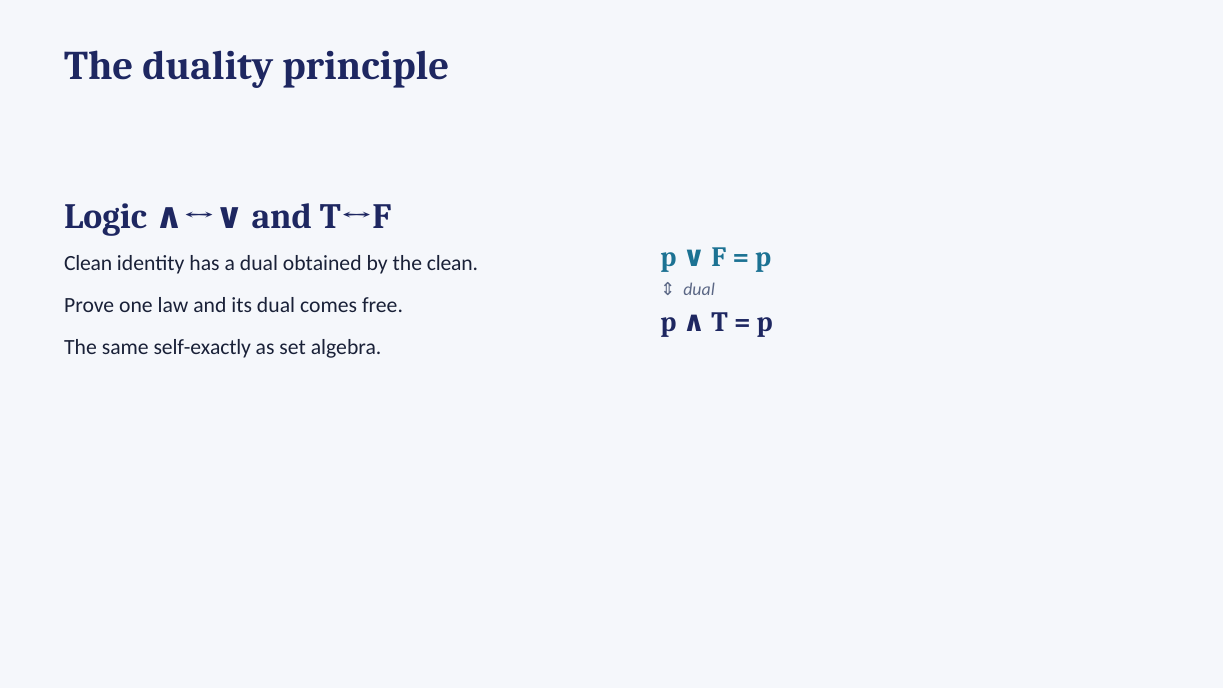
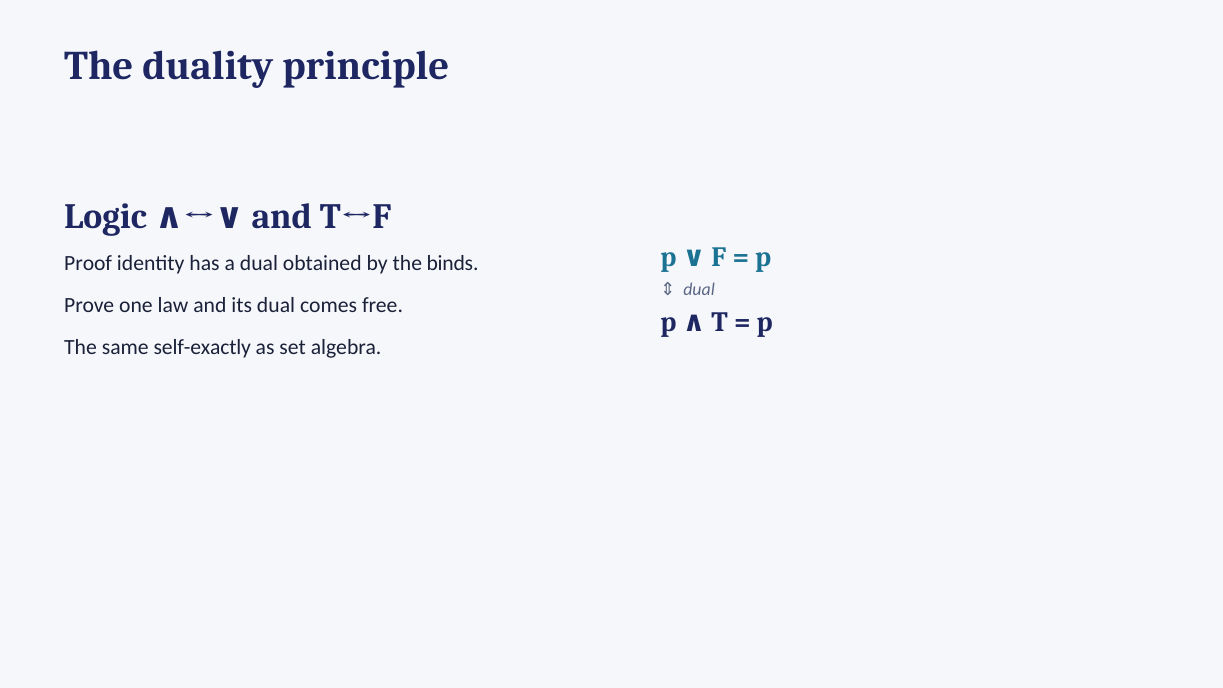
Clean: Clean -> Proof (88, 264)
the clean: clean -> binds (452, 264)
